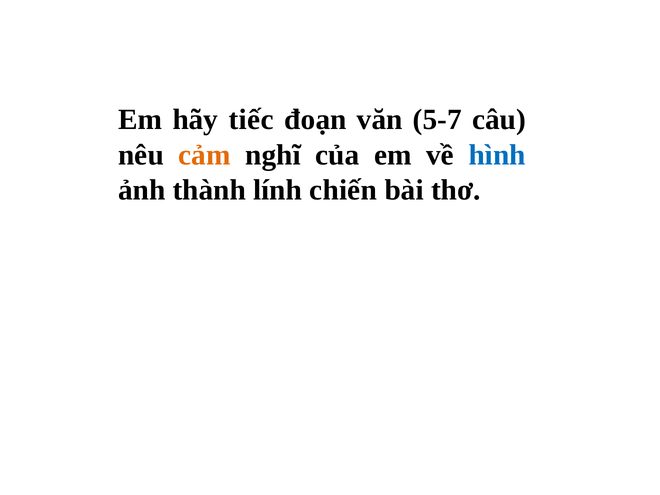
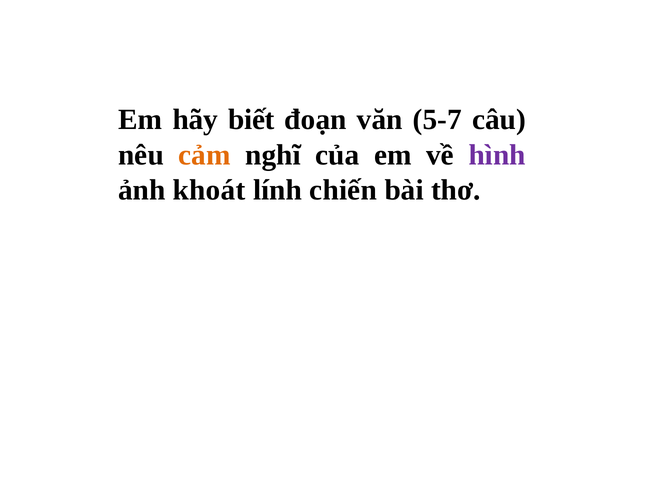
tiếc: tiếc -> biết (251, 120)
hình colour: blue -> purple (497, 155)
thành: thành -> khoát (209, 190)
